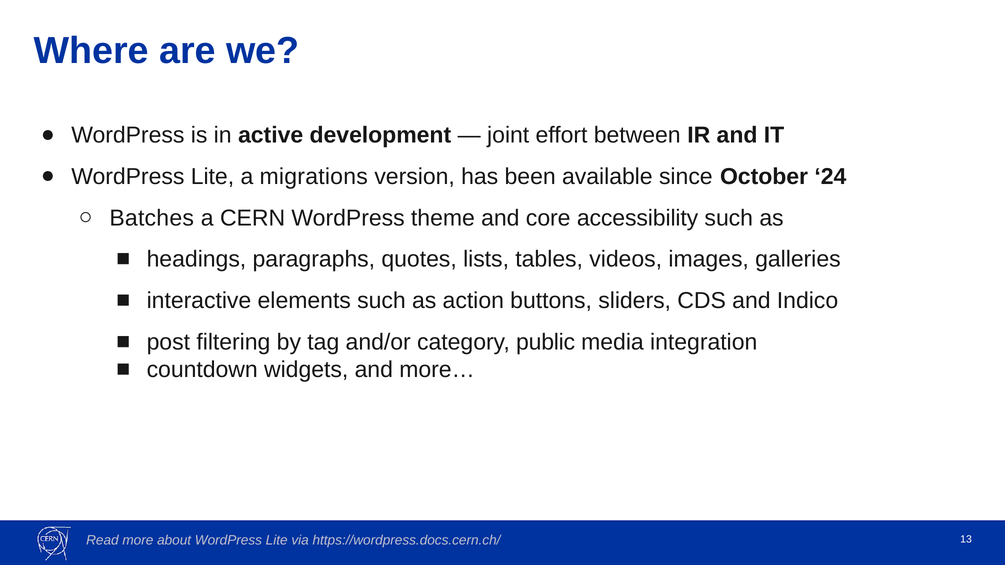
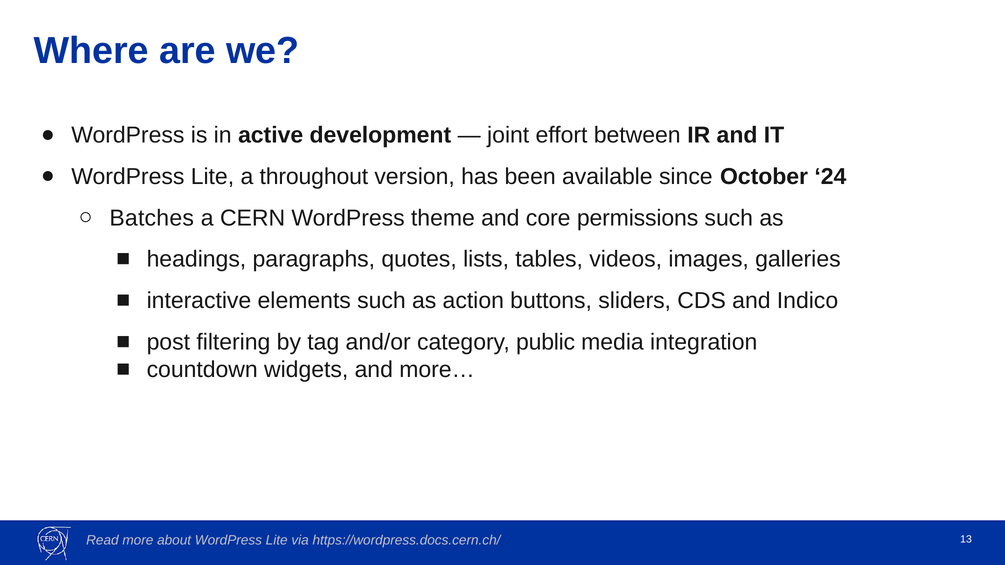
migrations: migrations -> throughout (314, 177)
accessibility: accessibility -> permissions (638, 218)
